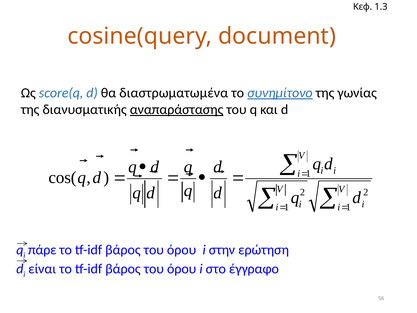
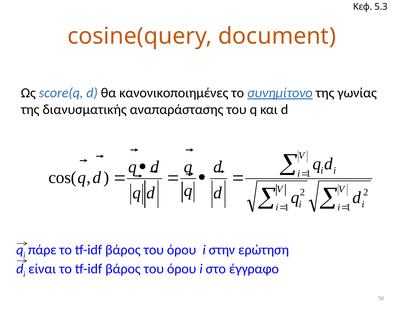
1.3: 1.3 -> 5.3 (381, 7)
διαστρωματωμένα: διαστρωματωμένα -> κανονικοποιημένες (174, 93)
αναπαράστασης underline: present -> none (177, 109)
